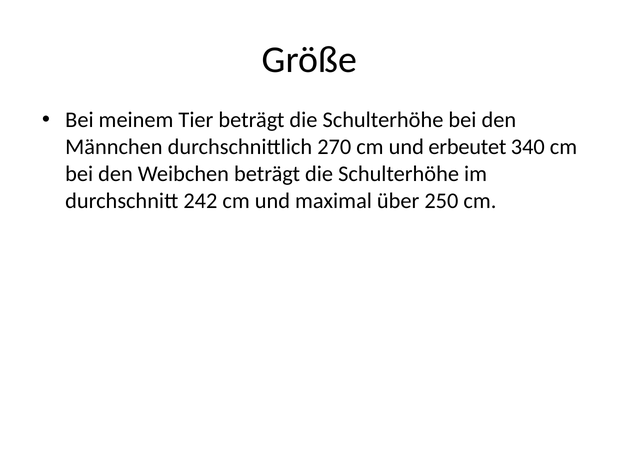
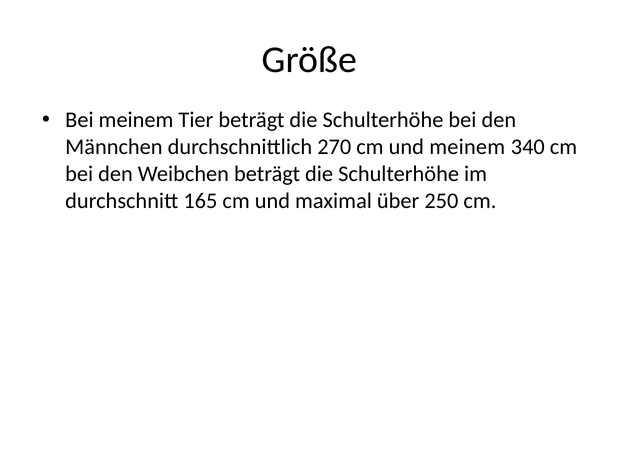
und erbeutet: erbeutet -> meinem (467, 147)
242: 242 -> 165 (200, 201)
